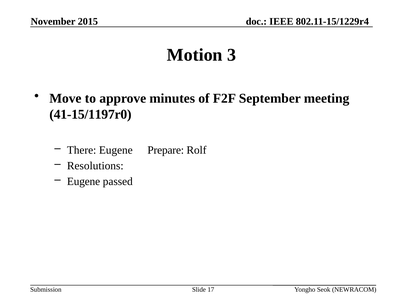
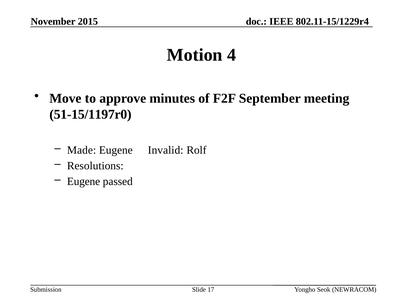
3: 3 -> 4 (232, 55)
41-15/1197r0: 41-15/1197r0 -> 51-15/1197r0 (90, 114)
There: There -> Made (82, 150)
Prepare: Prepare -> Invalid (166, 150)
